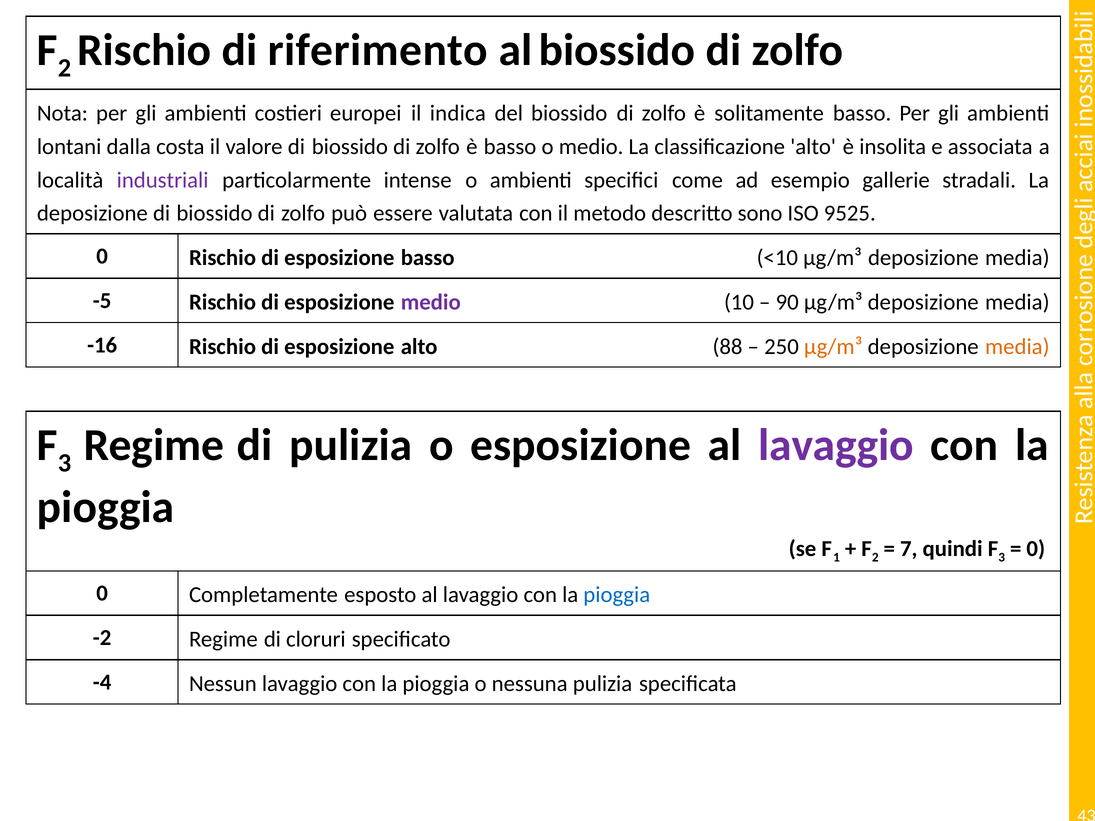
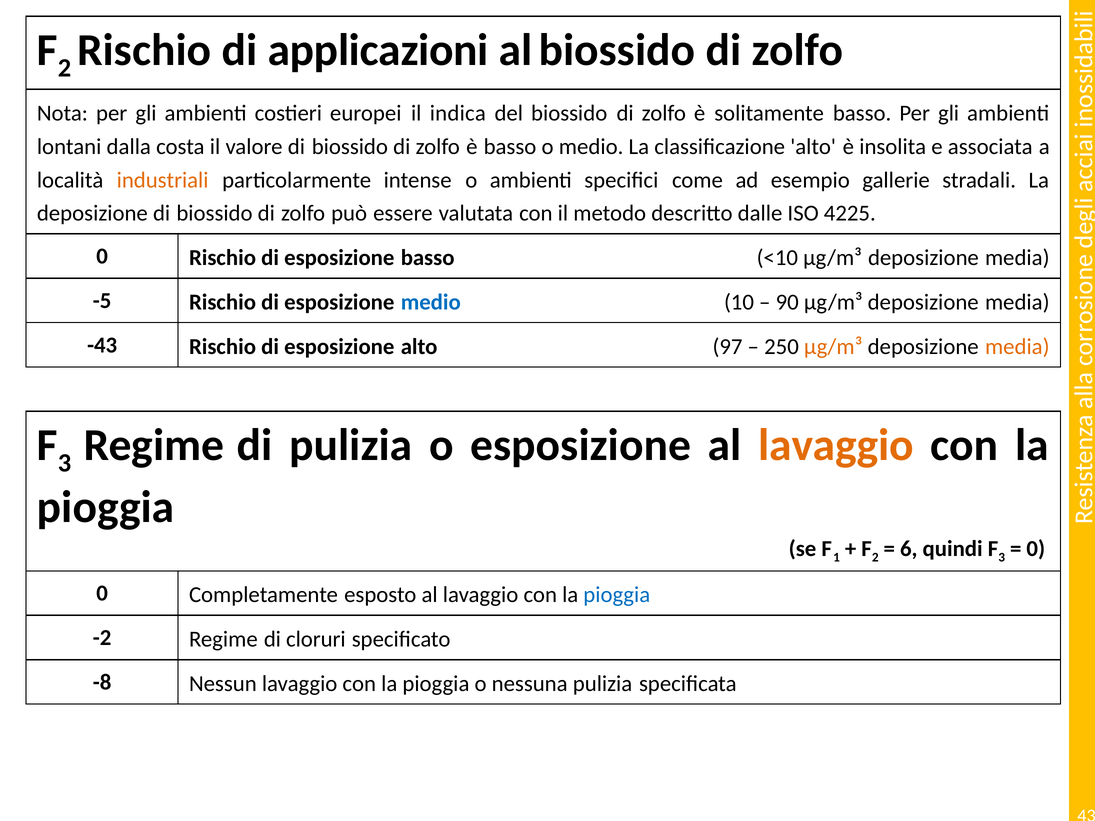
riferimento: riferimento -> applicazioni (378, 50)
industriali colour: purple -> orange (163, 180)
sono: sono -> dalle (760, 214)
9525: 9525 -> 4225 (850, 214)
medio colour: purple -> blue (431, 302)
-16: -16 -> -43 (102, 345)
88: 88 -> 97 (728, 347)
lavaggio colour: purple -> orange (836, 445)
7: 7 -> 6 (909, 549)
-4: -4 -> -8 (102, 682)
